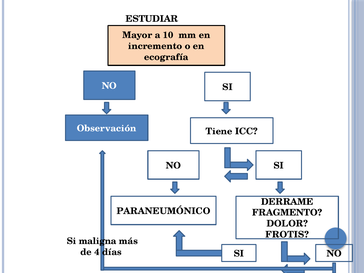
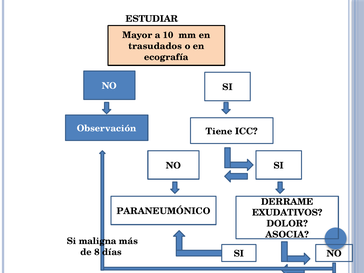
incremento: incremento -> trasudados (155, 46)
FRAGMENTO: FRAGMENTO -> EXUDATIVOS (287, 213)
FROTIS: FROTIS -> ASOCIA (287, 235)
4: 4 -> 8 (97, 252)
